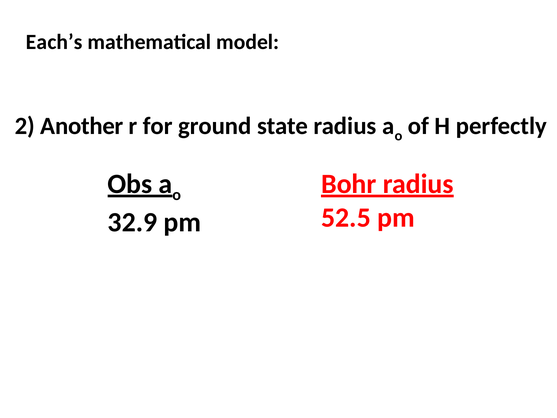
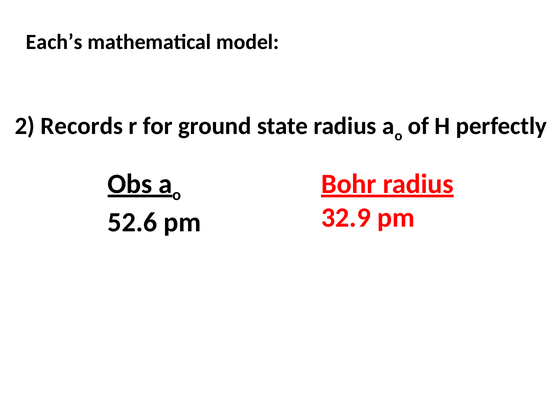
Another: Another -> Records (82, 126)
52.5: 52.5 -> 32.9 (346, 217)
32.9: 32.9 -> 52.6 (132, 222)
